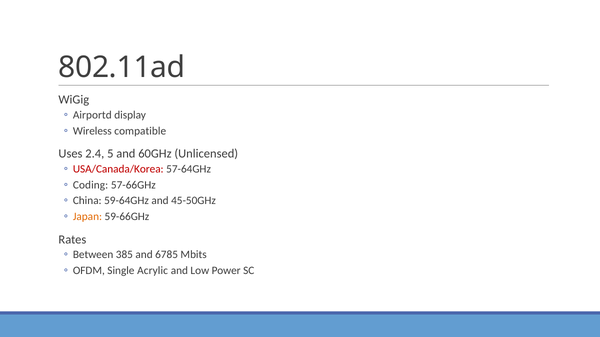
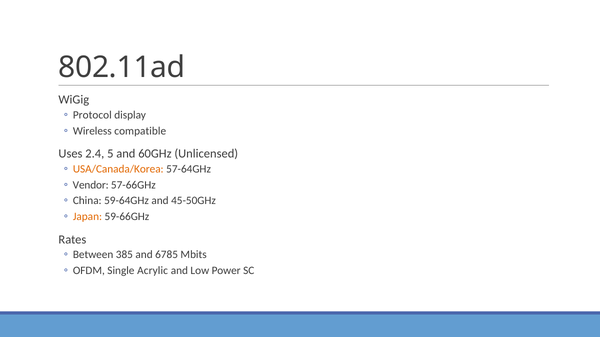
Airportd: Airportd -> Protocol (92, 115)
USA/Canada/Korea colour: red -> orange (118, 169)
Coding: Coding -> Vendor (91, 185)
